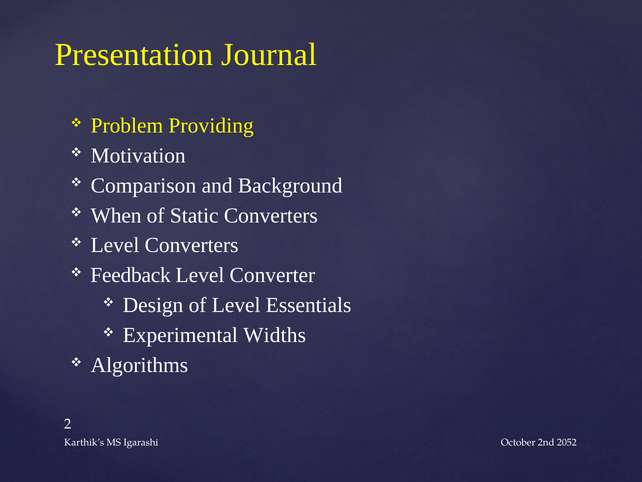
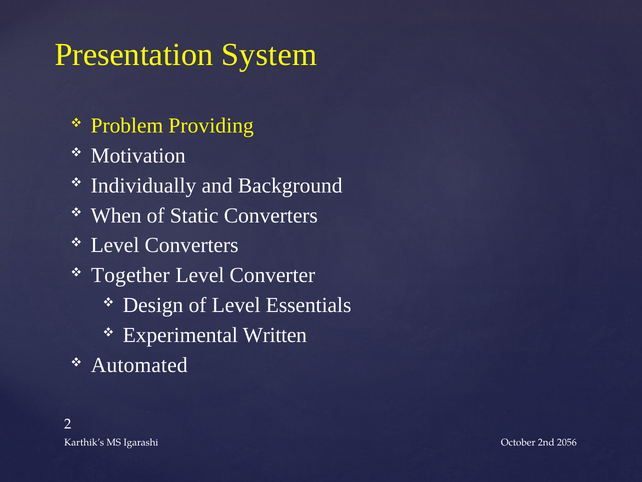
Journal: Journal -> System (269, 55)
Comparison: Comparison -> Individually (143, 185)
Feedback: Feedback -> Together (130, 275)
Widths: Widths -> Written (275, 335)
Algorithms: Algorithms -> Automated (139, 365)
2052: 2052 -> 2056 (567, 442)
